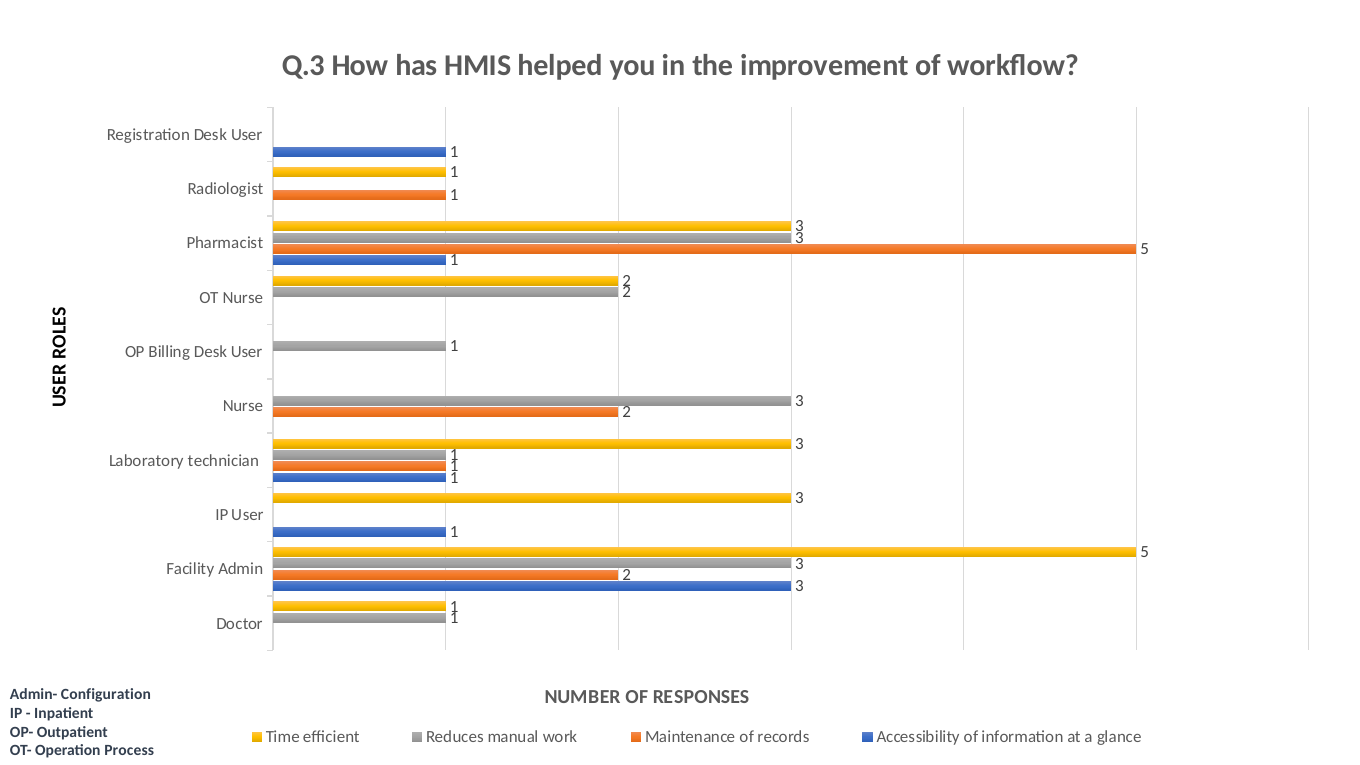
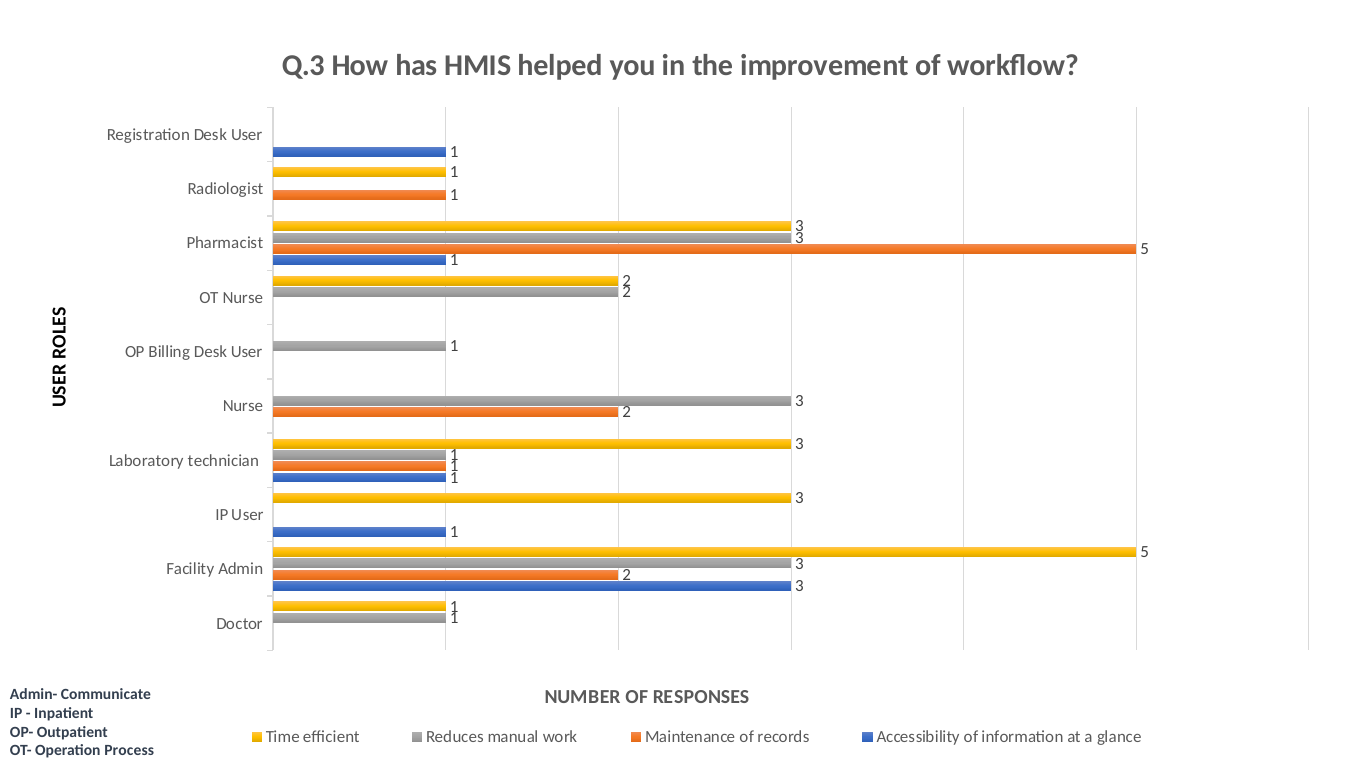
Configuration: Configuration -> Communicate (106, 695)
